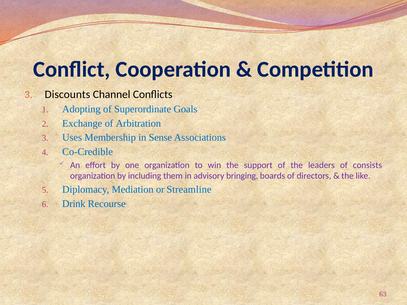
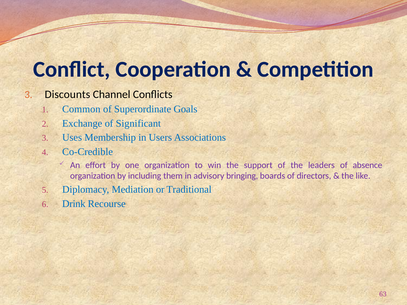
Adopting: Adopting -> Common (81, 109)
Arbitration: Arbitration -> Significant (138, 123)
Sense: Sense -> Users (160, 138)
consists: consists -> absence (367, 165)
Streamline: Streamline -> Traditional (189, 190)
